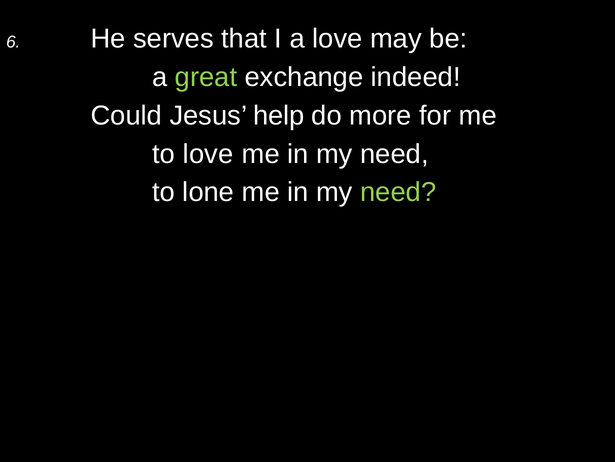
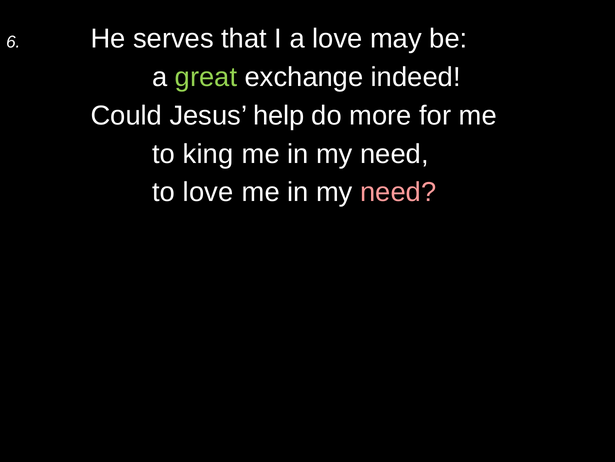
to love: love -> king (208, 154)
to lone: lone -> love (208, 192)
need colour: light green -> pink (398, 192)
